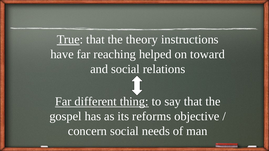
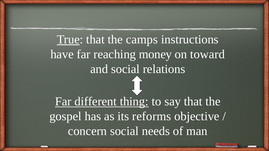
theory: theory -> camps (142, 40)
helped: helped -> money (155, 54)
